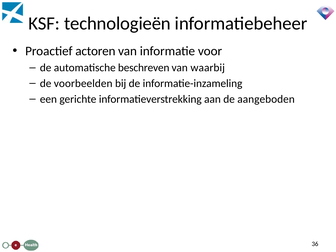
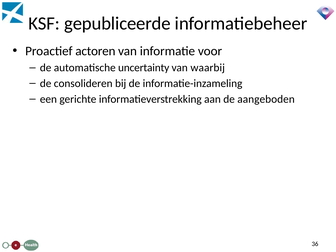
technologieën: technologieën -> gepubliceerde (117, 24)
beschreven: beschreven -> uncertainty (144, 68)
voorbeelden: voorbeelden -> consolideren (83, 83)
